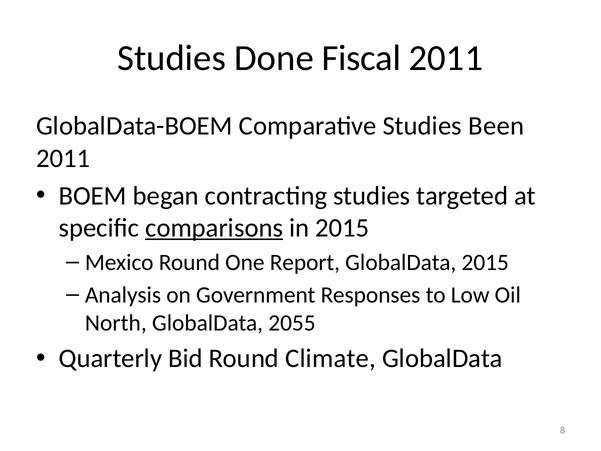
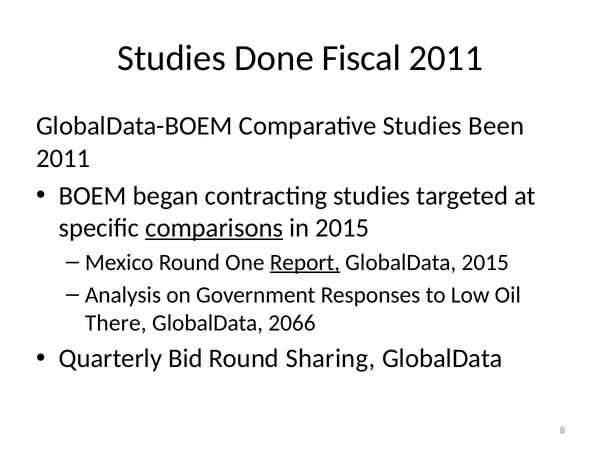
Report underline: none -> present (305, 262)
North: North -> There (116, 323)
2055: 2055 -> 2066 (292, 323)
Climate: Climate -> Sharing (330, 358)
